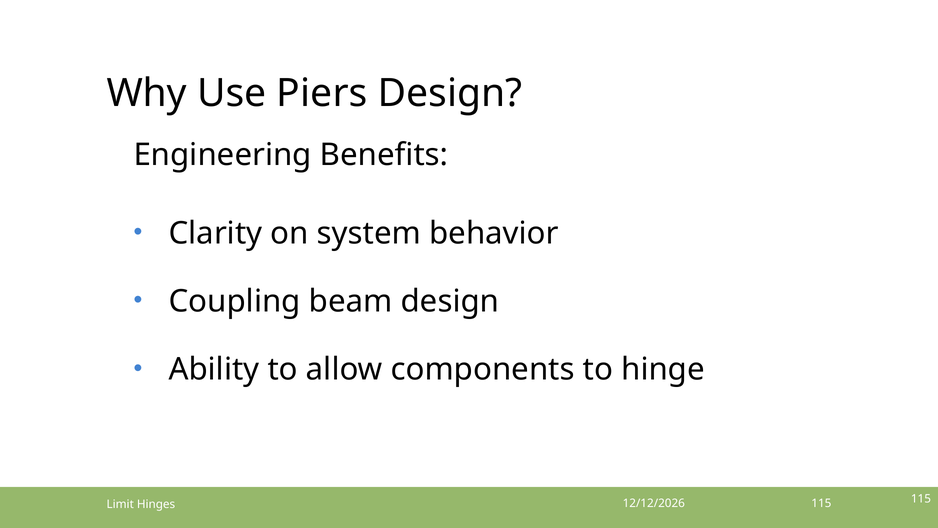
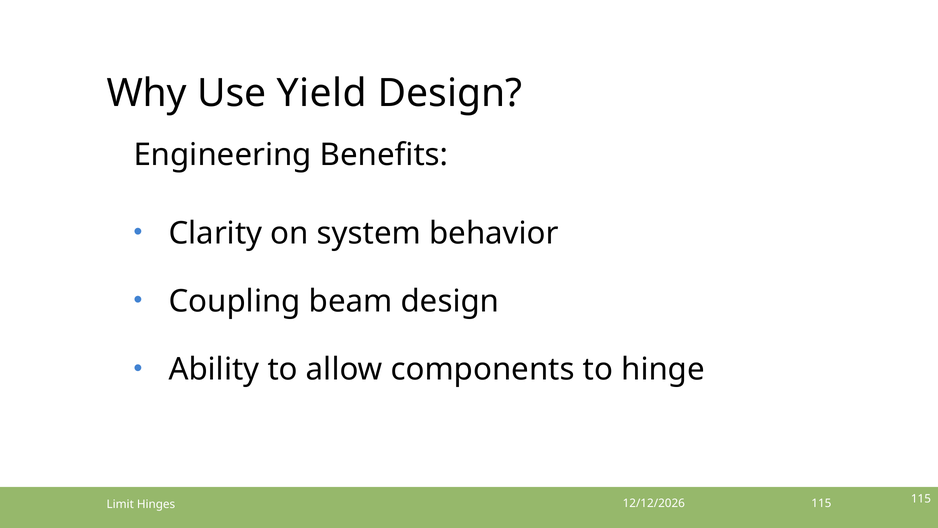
Piers: Piers -> Yield (322, 93)
